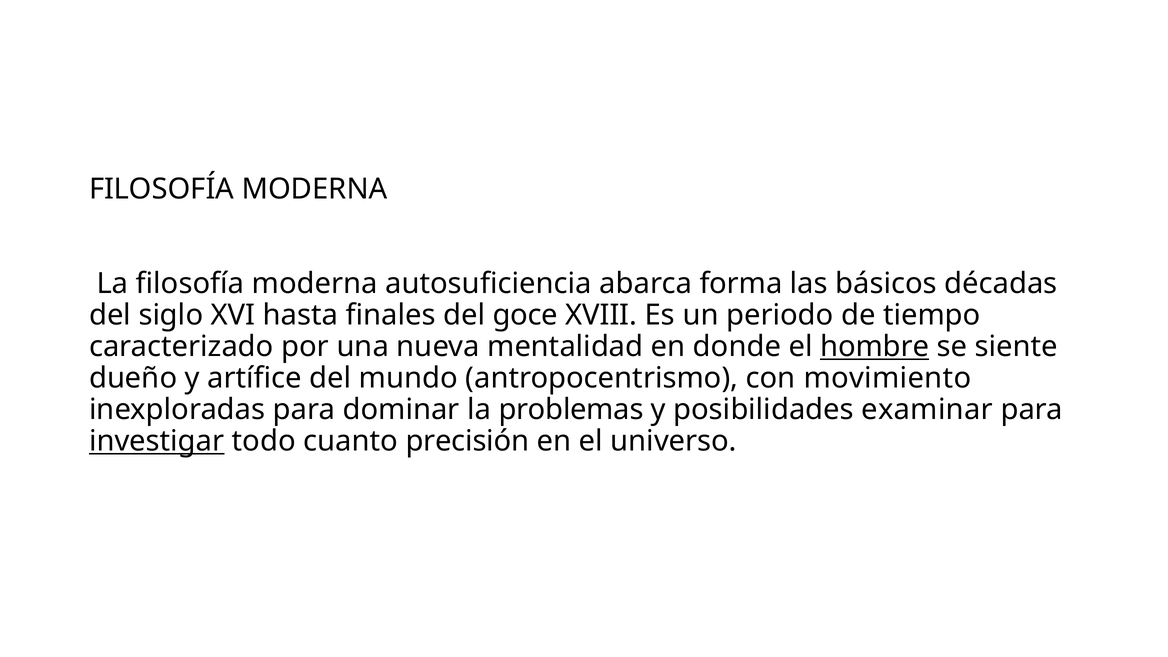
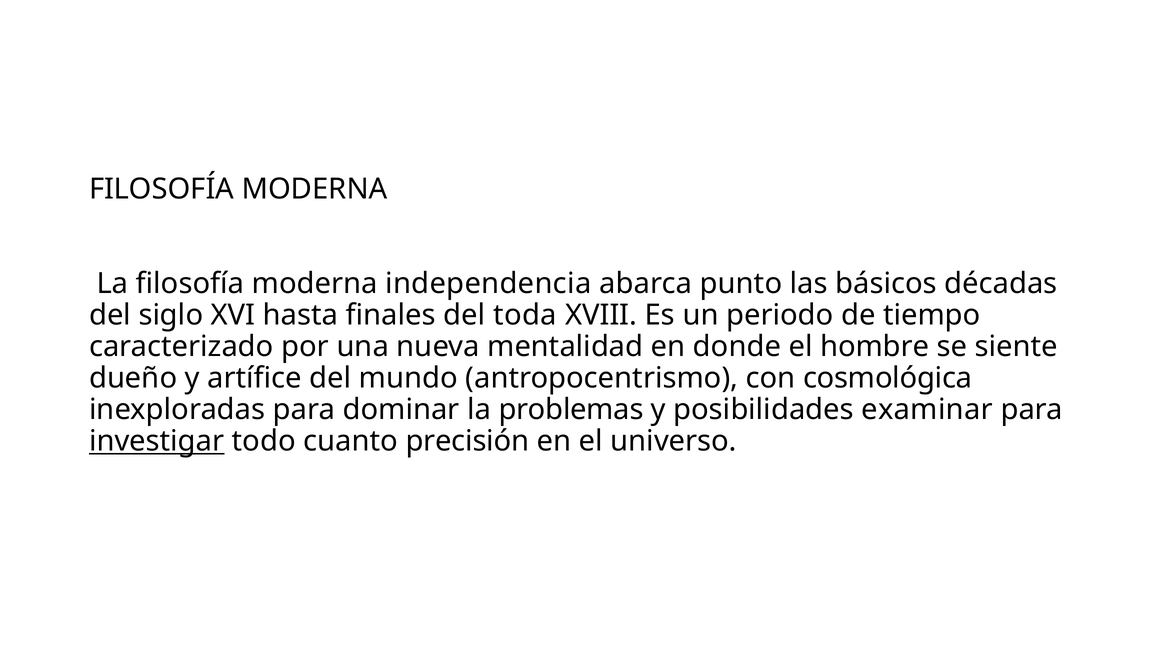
autosuficiencia: autosuficiencia -> independencia (488, 284)
forma: forma -> punto (741, 284)
goce: goce -> toda (525, 315)
hombre underline: present -> none (875, 347)
movimiento: movimiento -> cosmológica (888, 378)
